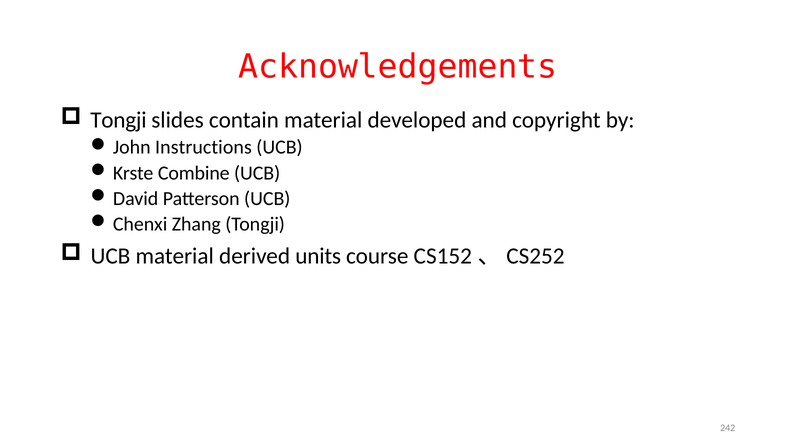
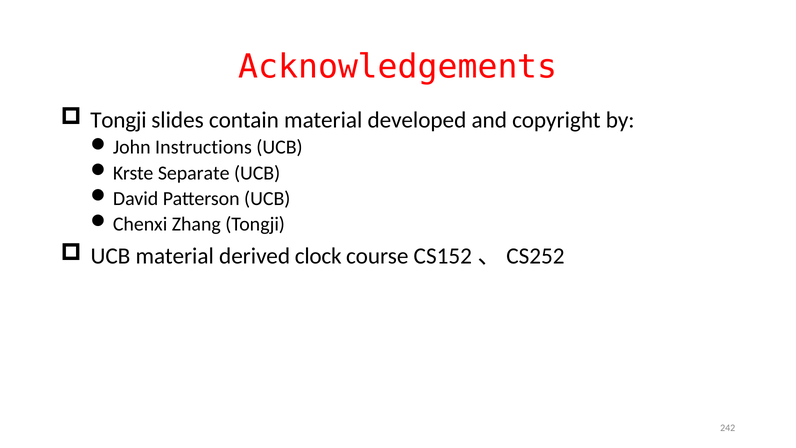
Combine: Combine -> Separate (194, 173)
units: units -> clock (318, 256)
